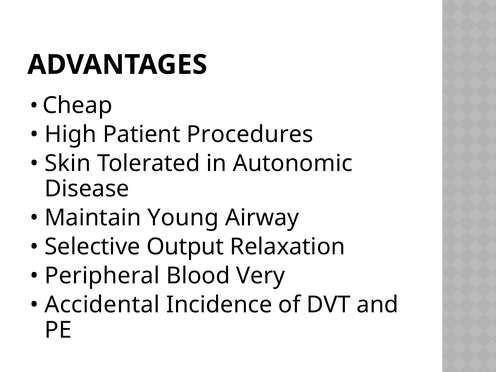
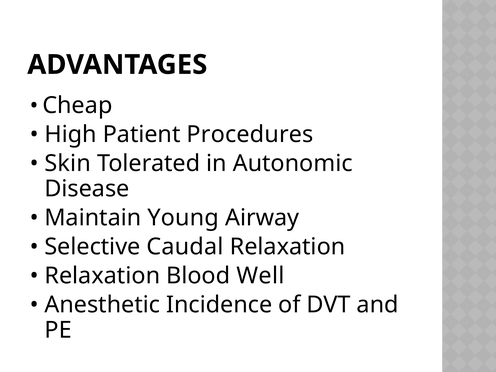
Output: Output -> Caudal (185, 247)
Peripheral: Peripheral -> Relaxation (102, 276)
Very: Very -> Well (260, 276)
Accidental: Accidental -> Anesthetic (102, 305)
